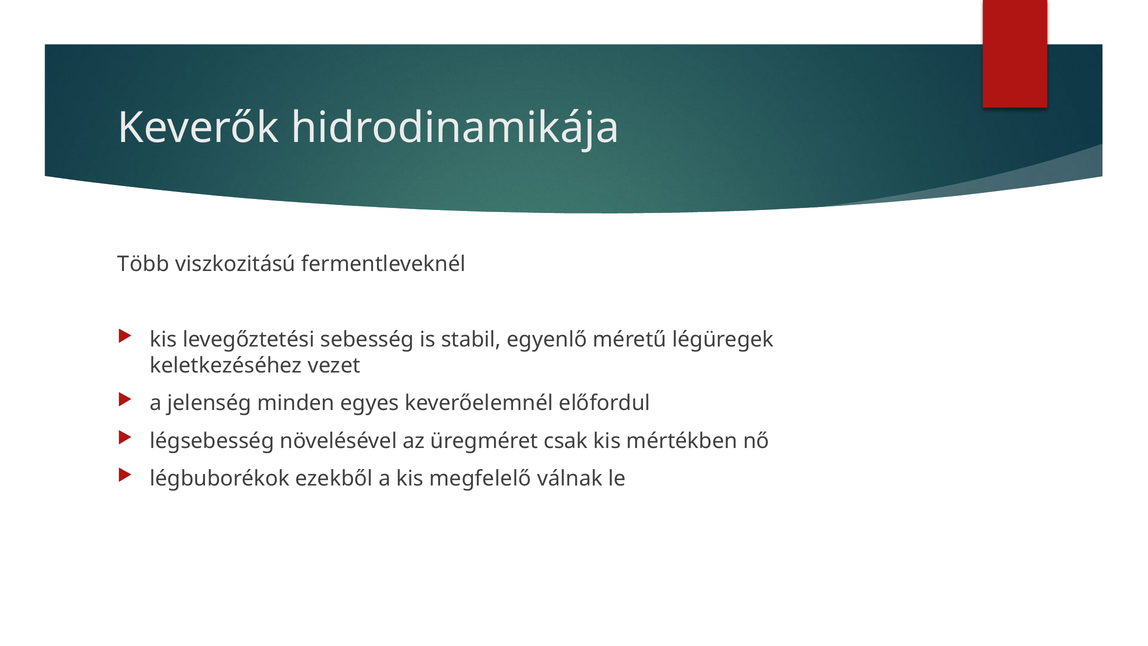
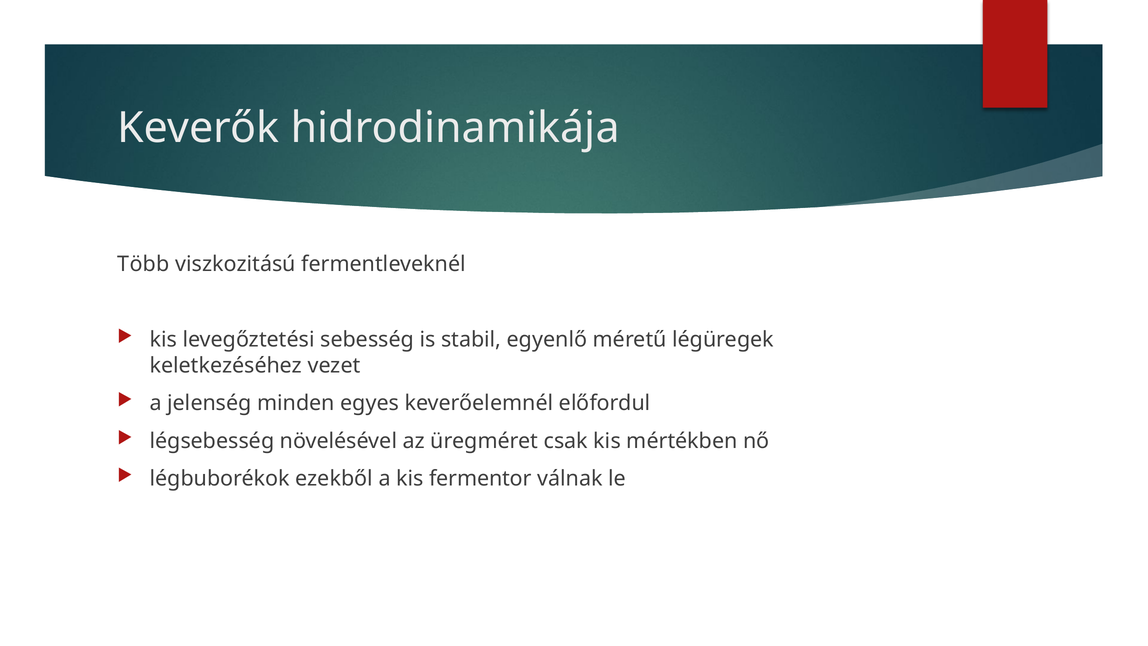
megfelelő: megfelelő -> fermentor (480, 479)
